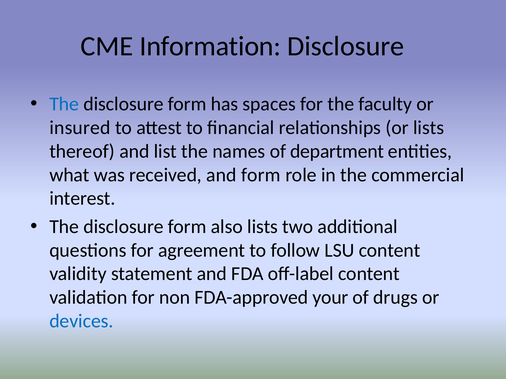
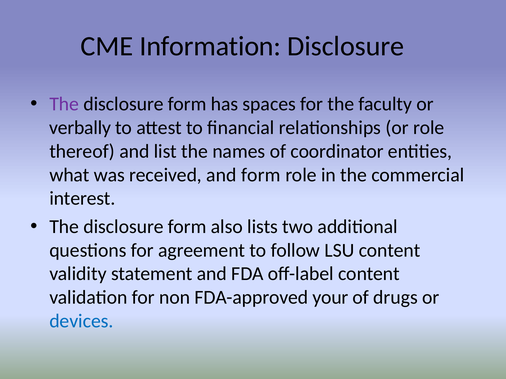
The colour: blue -> purple (64, 104)
insured: insured -> verbally (80, 128)
or lists: lists -> role (429, 128)
department: department -> coordinator (337, 152)
